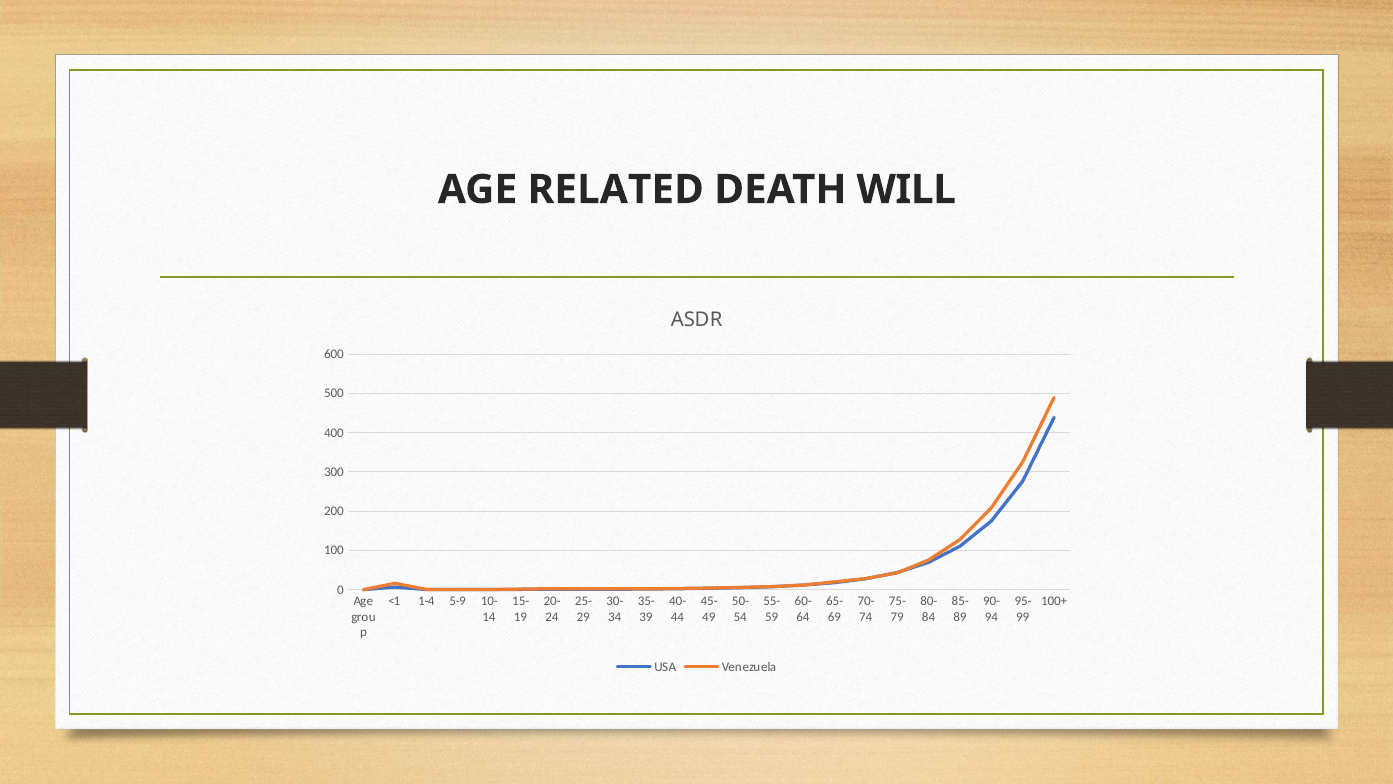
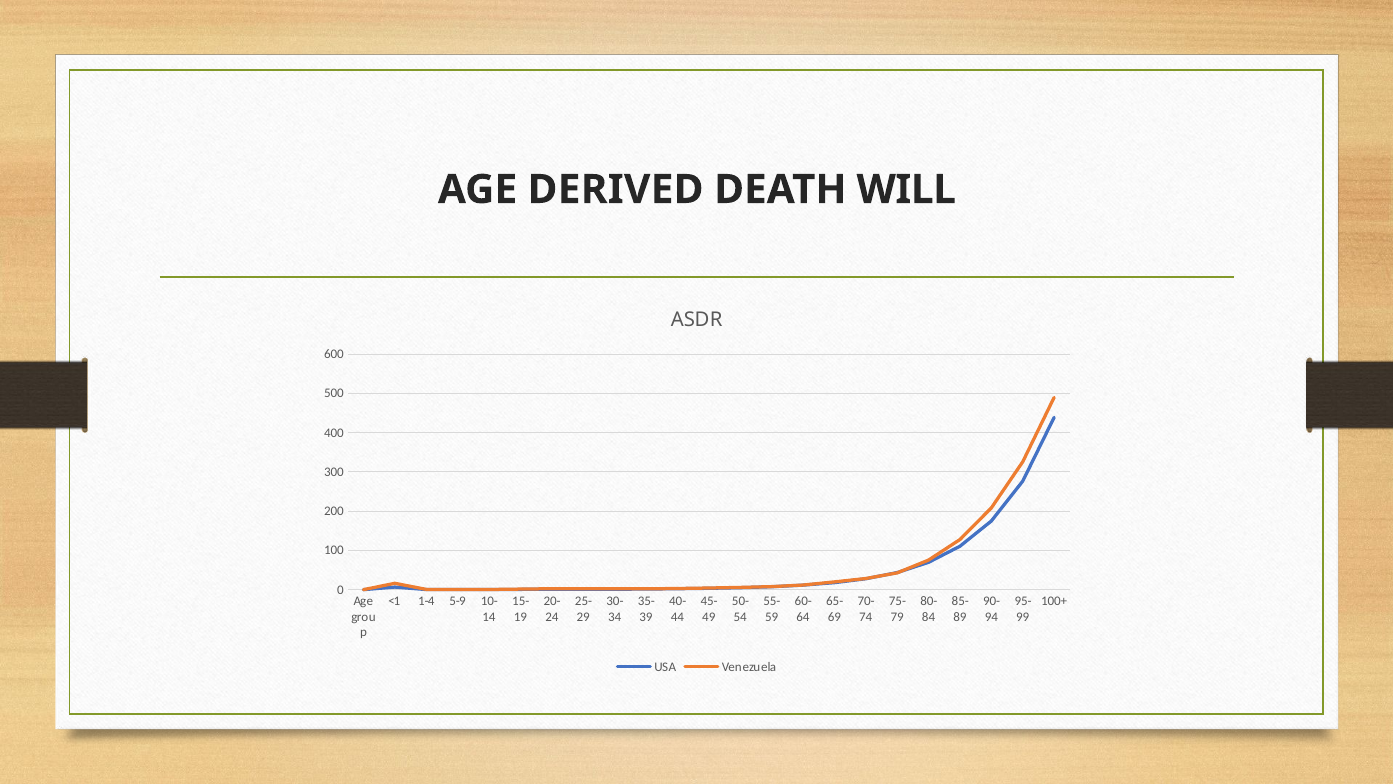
RELATED: RELATED -> DERIVED (616, 189)
